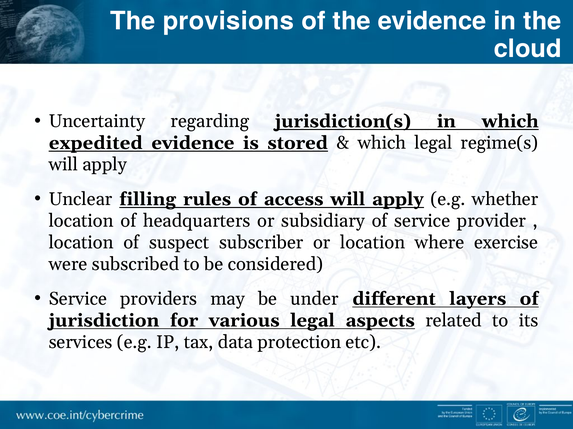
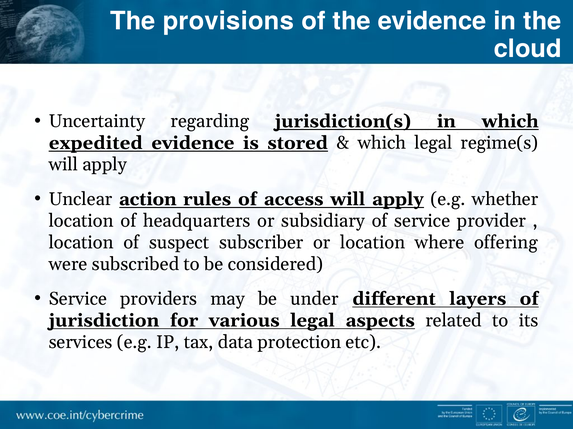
filling: filling -> action (148, 199)
exercise: exercise -> offering (506, 243)
